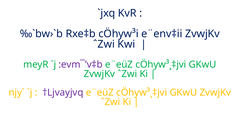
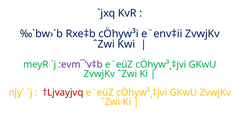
†Ljvayjvq colour: purple -> red (63, 92)
